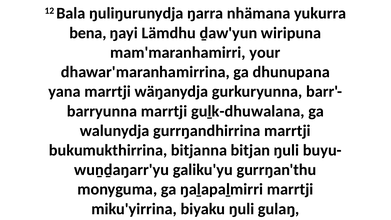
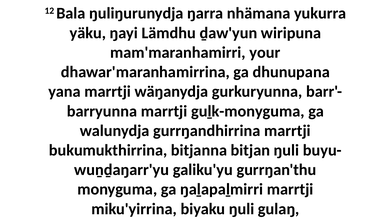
bena: bena -> yäku (88, 33)
guḻk-dhuwalana: guḻk-dhuwalana -> guḻk-monyguma (248, 111)
